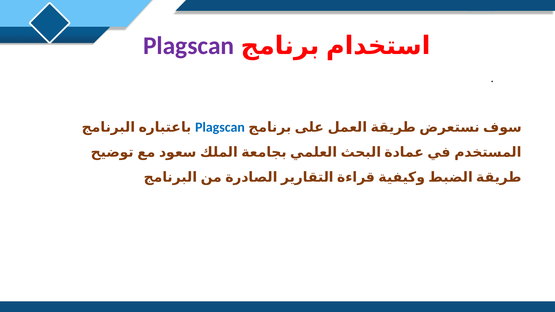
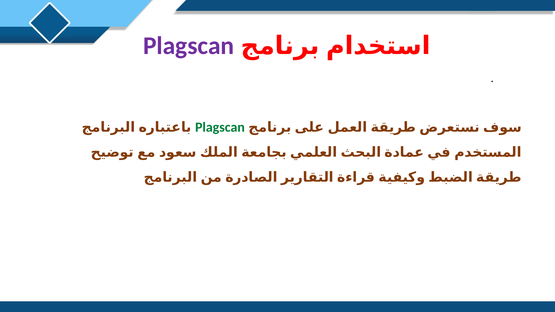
Plagscan colour: blue -> green (220, 127)
